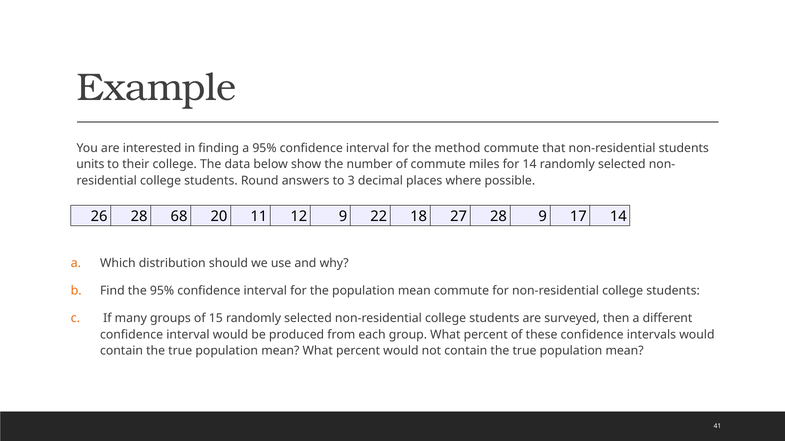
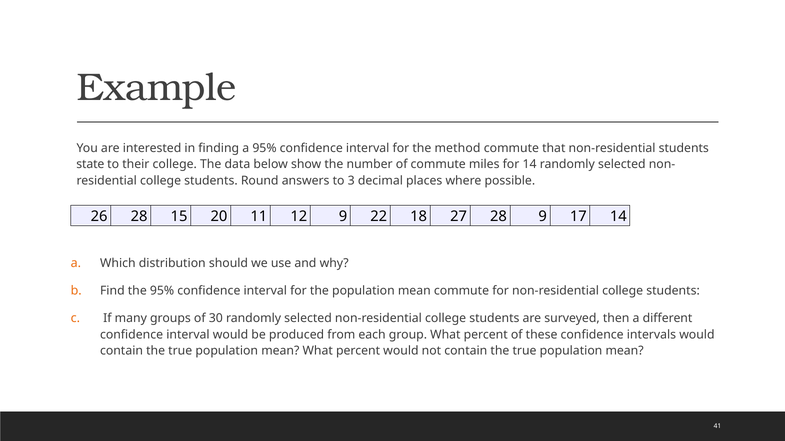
units: units -> state (90, 165)
68: 68 -> 15 (179, 217)
15: 15 -> 30 (216, 319)
